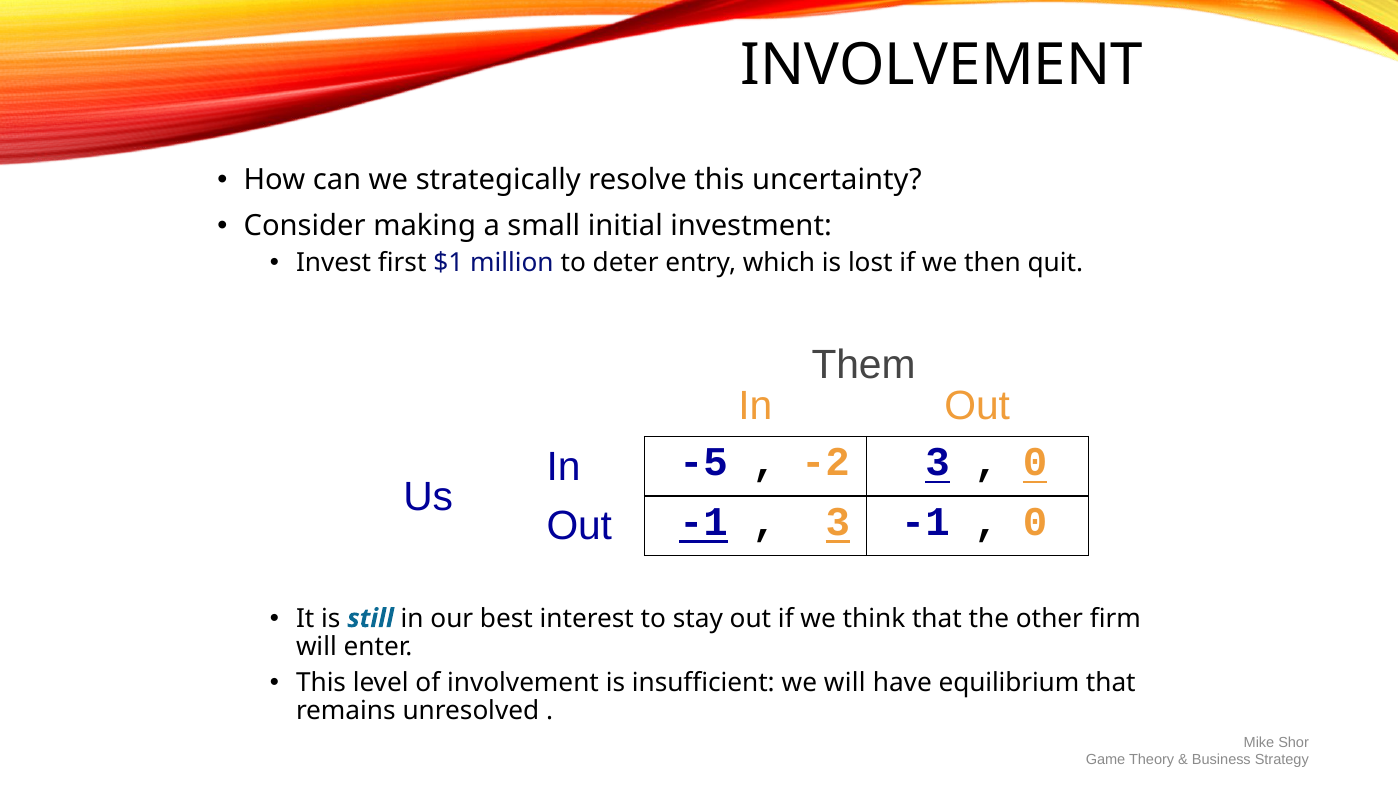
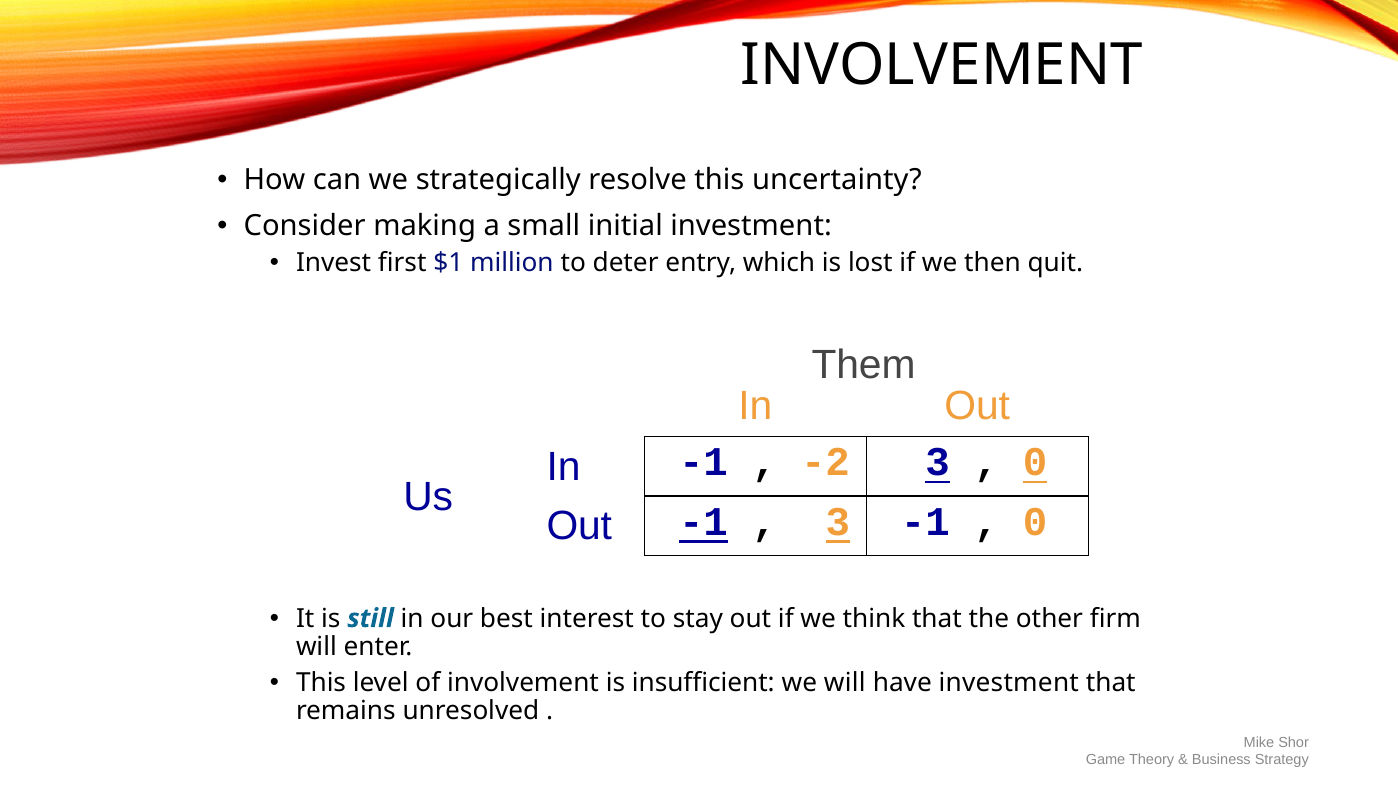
In -5: -5 -> -1 (704, 462)
have equilibrium: equilibrium -> investment (1009, 682)
